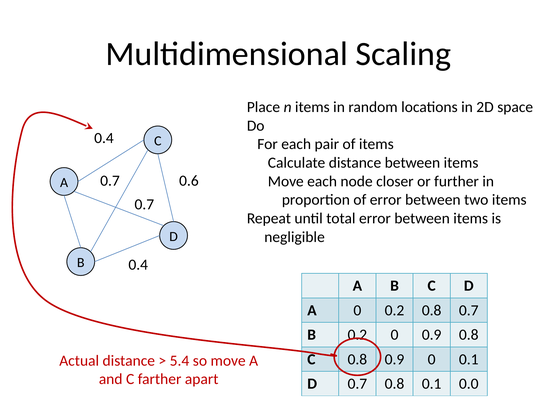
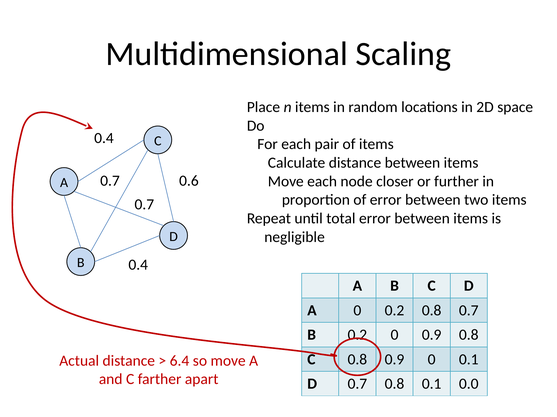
5.4: 5.4 -> 6.4 (180, 361)
